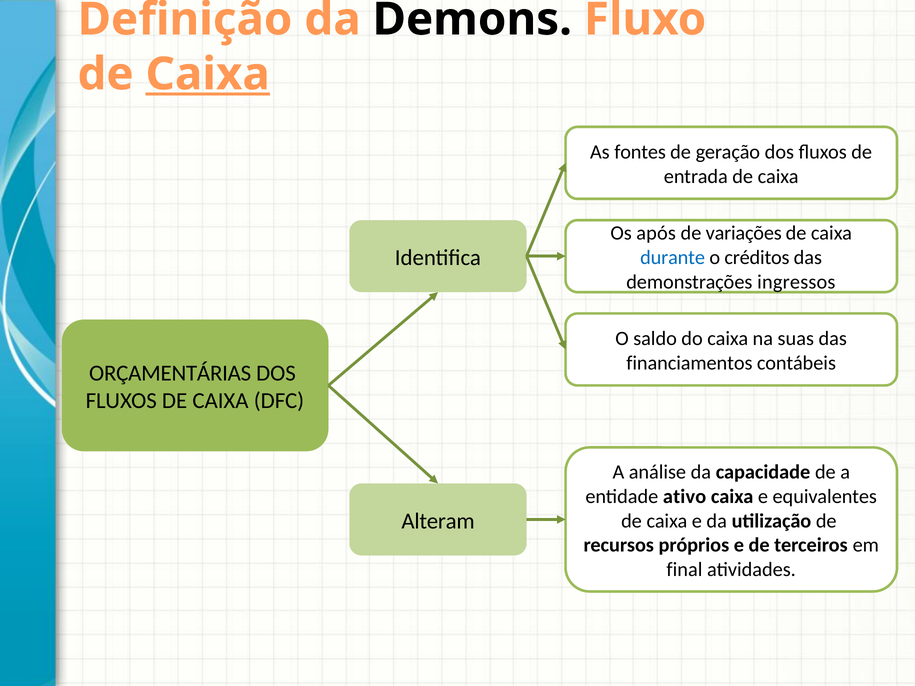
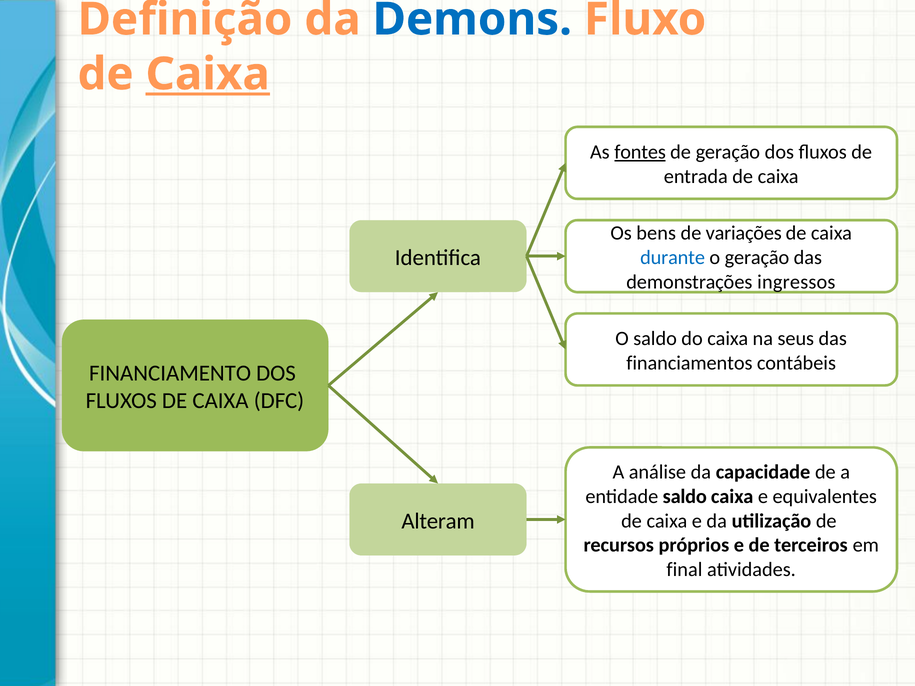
Demons colour: black -> blue (472, 19)
fontes underline: none -> present (640, 152)
após: após -> bens (656, 233)
o créditos: créditos -> geração (757, 258)
suas: suas -> seus (796, 339)
ORÇAMENTÁRIAS: ORÇAMENTÁRIAS -> FINANCIAMENTO (170, 373)
entidade ativo: ativo -> saldo (685, 497)
